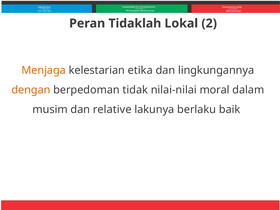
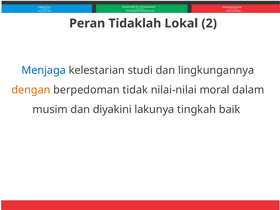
Menjaga colour: orange -> blue (44, 70)
etika: etika -> studi (140, 70)
relative: relative -> diyakini (112, 109)
berlaku: berlaku -> tingkah (197, 109)
